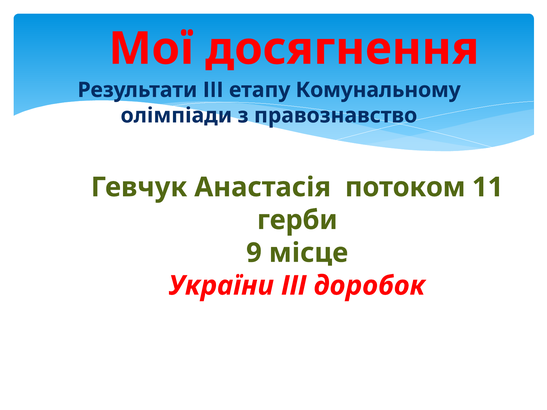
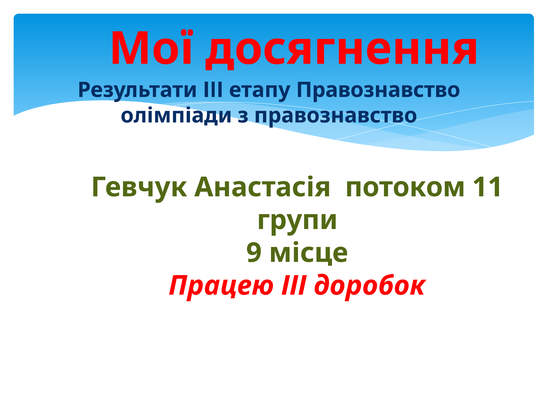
етапу Комунальному: Комунальному -> Правознавство (378, 90)
герби: герби -> групи (297, 220)
України: України -> Працею (221, 286)
